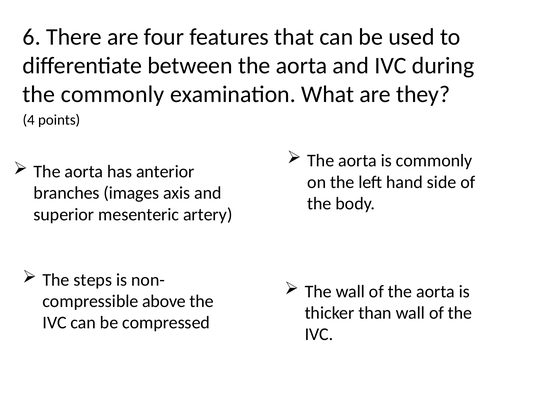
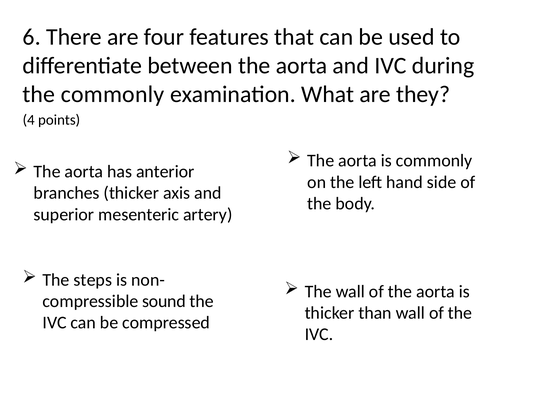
branches images: images -> thicker (131, 193)
above: above -> sound (164, 301)
